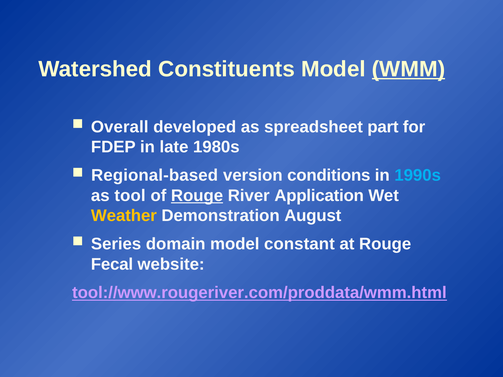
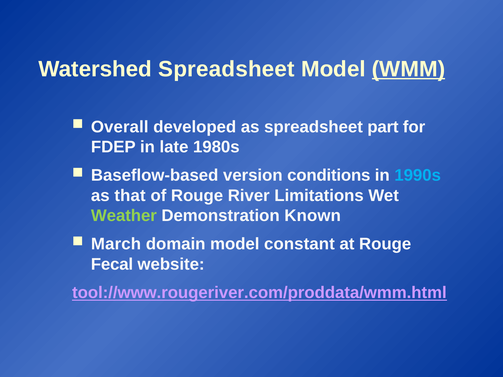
Watershed Constituents: Constituents -> Spreadsheet (226, 69)
Regional-based: Regional-based -> Baseflow-based (155, 176)
tool: tool -> that (130, 196)
Rouge underline: present -> none (197, 196)
Application: Application -> Limitations (319, 196)
Weather colour: yellow -> light green (124, 216)
August: August -> Known (313, 216)
Series: Series -> March (116, 244)
